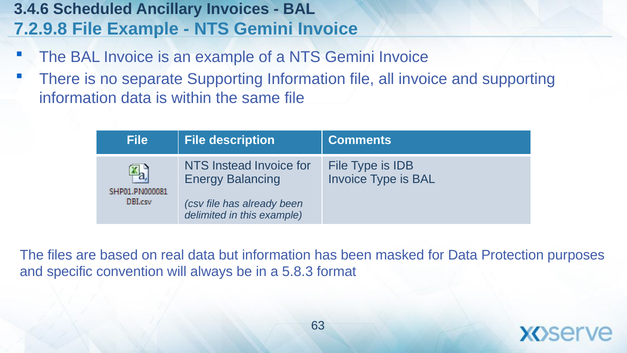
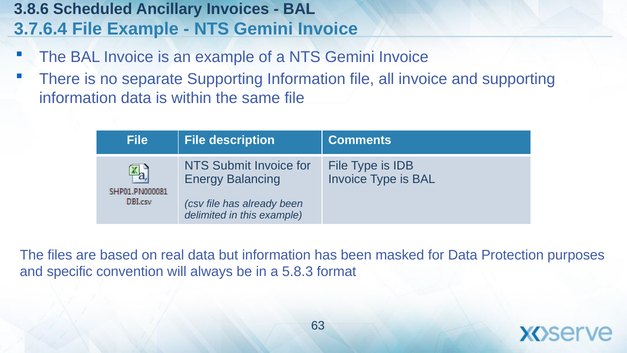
3.4.6: 3.4.6 -> 3.8.6 (31, 9)
7.2.9.8: 7.2.9.8 -> 3.7.6.4 (41, 29)
Instead: Instead -> Submit (232, 165)
